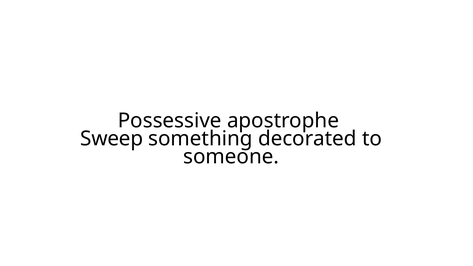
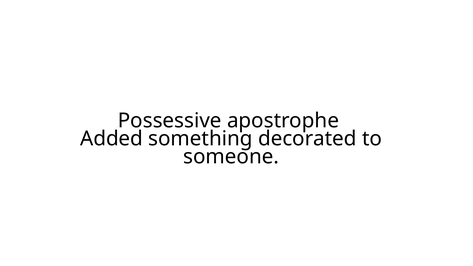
Sweep: Sweep -> Added (112, 139)
